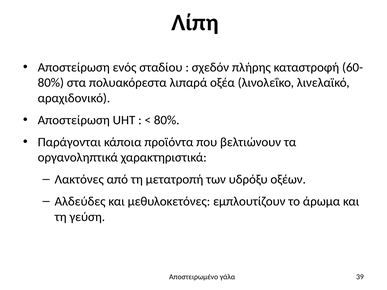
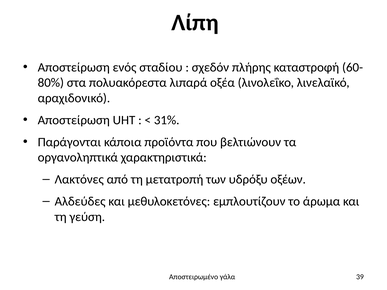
80%: 80% -> 31% (167, 120)
